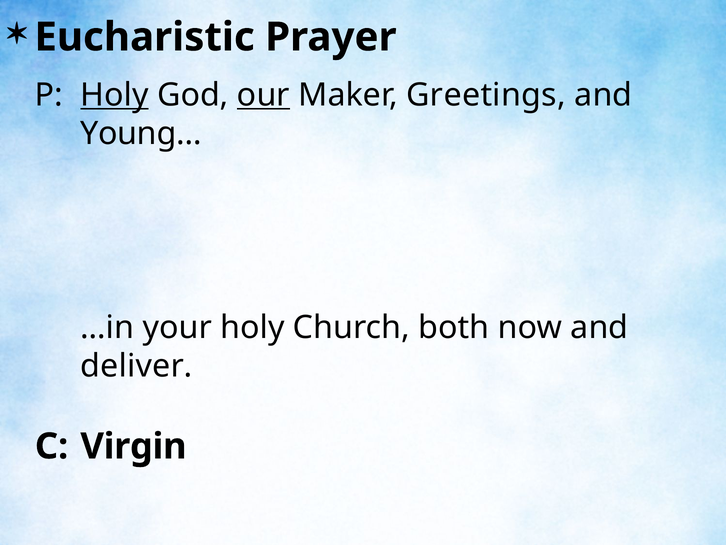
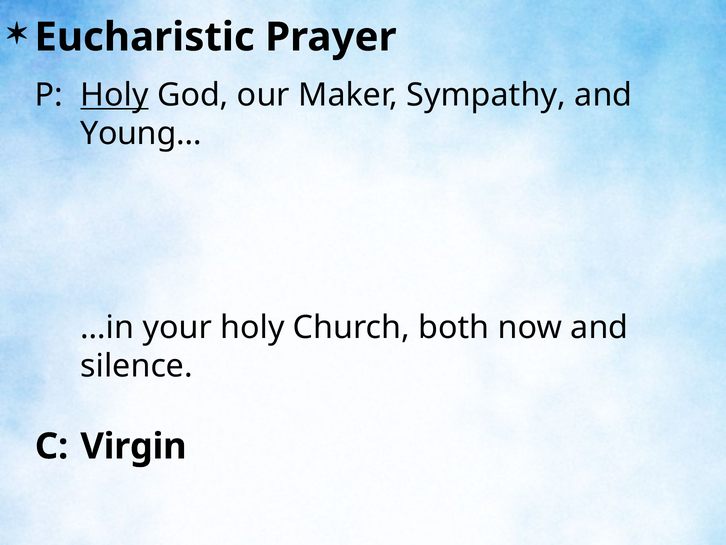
our underline: present -> none (263, 95)
Greetings: Greetings -> Sympathy (486, 95)
deliver: deliver -> silence (137, 366)
